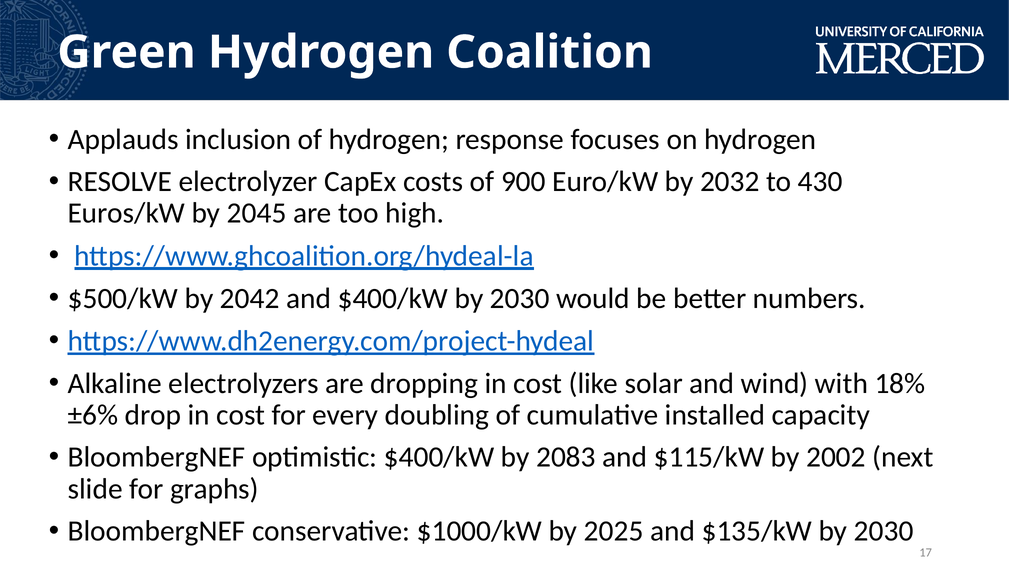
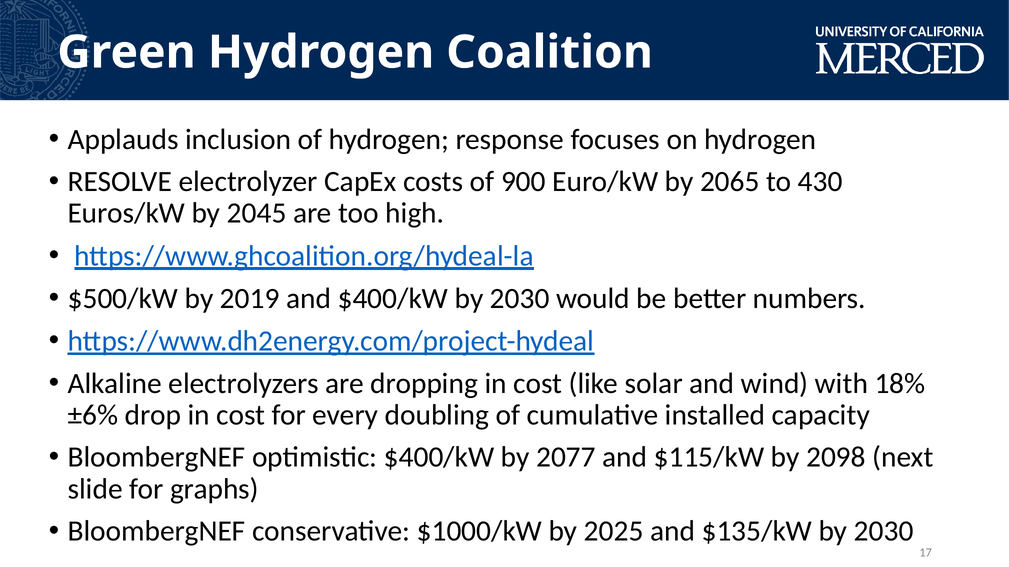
2032: 2032 -> 2065 (730, 182)
2042: 2042 -> 2019 (250, 299)
2083: 2083 -> 2077 (566, 458)
2002: 2002 -> 2098 (836, 458)
